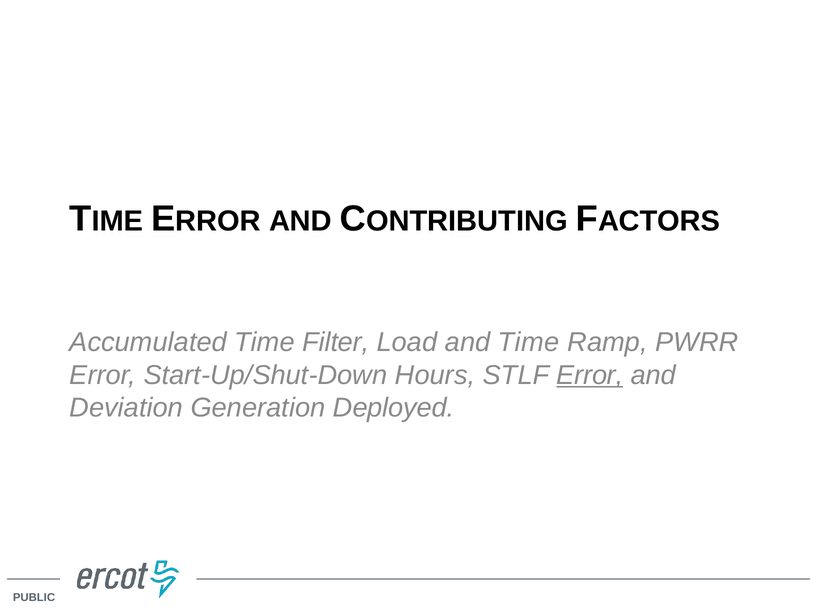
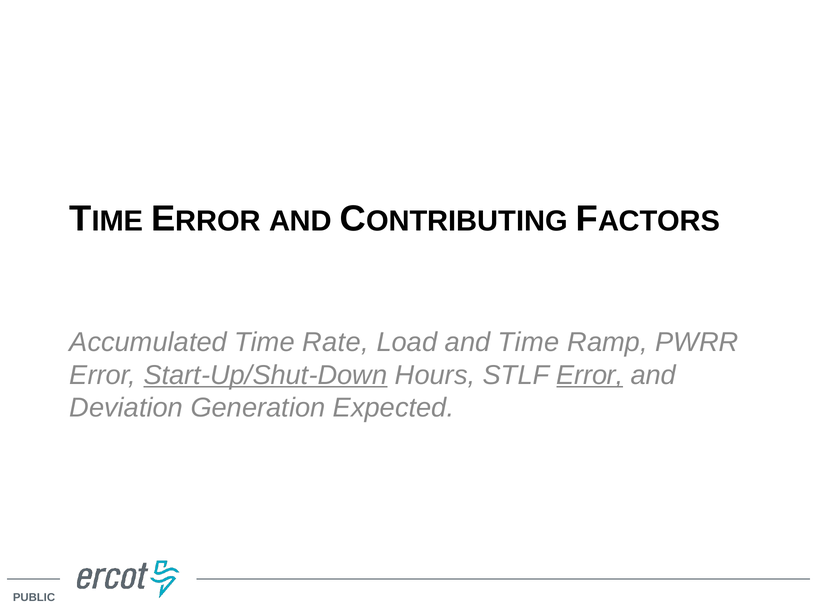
Filter: Filter -> Rate (336, 343)
Start-Up/Shut-Down underline: none -> present (265, 375)
Deployed: Deployed -> Expected (394, 408)
